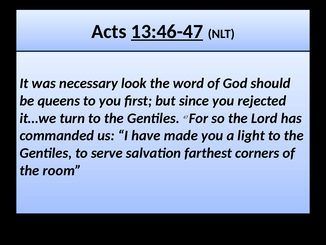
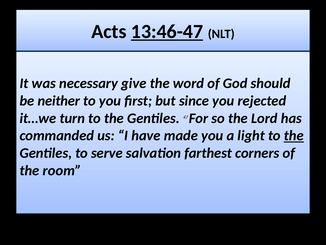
look: look -> give (134, 83)
queens: queens -> neither (59, 101)
the underline: none -> present (294, 135)
